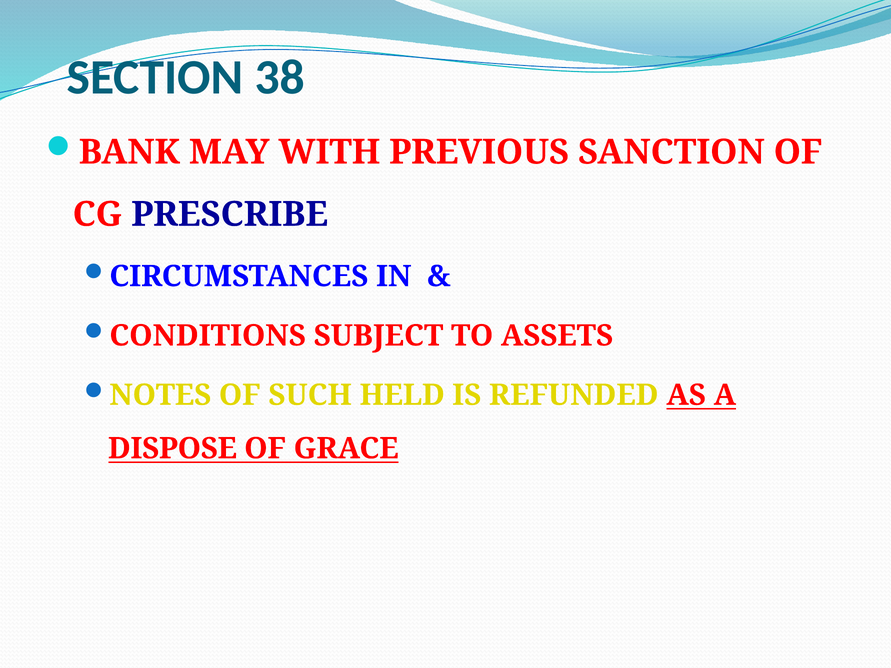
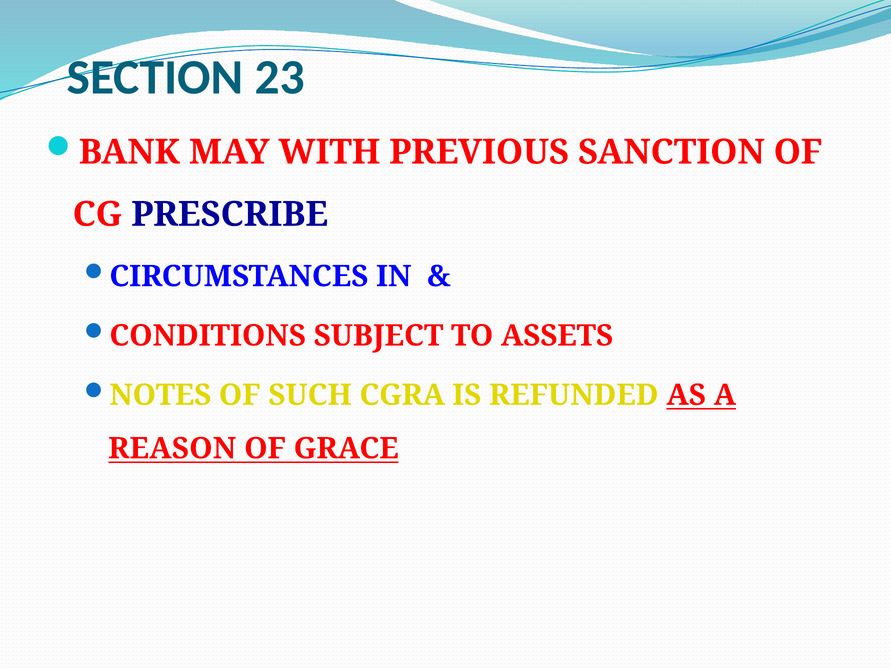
38: 38 -> 23 (280, 78)
HELD: HELD -> CGRA (402, 395)
DISPOSE: DISPOSE -> REASON (172, 449)
